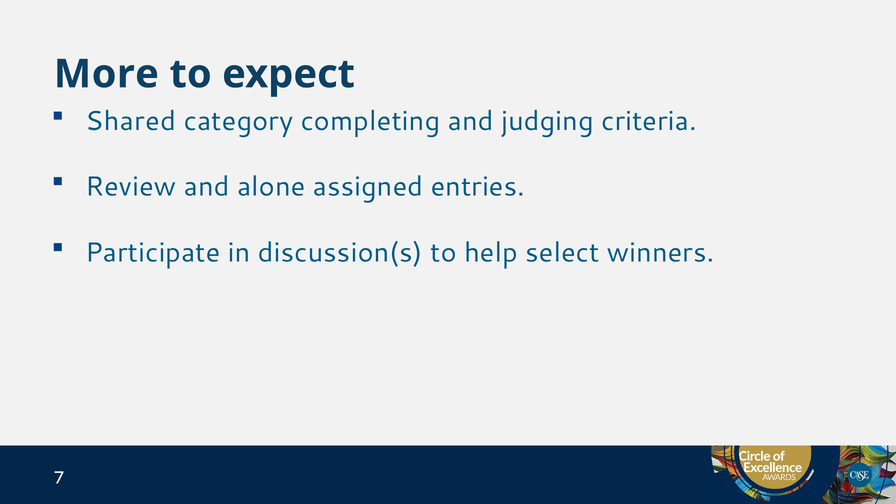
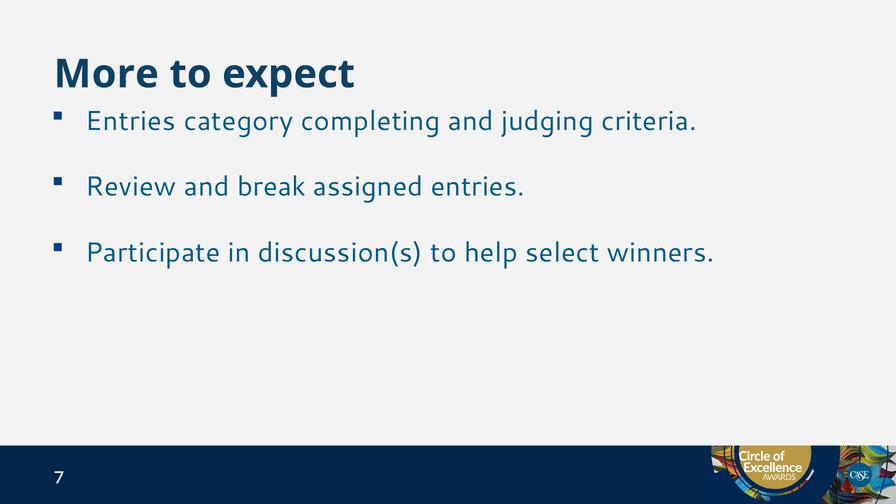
Shared: Shared -> Entries (131, 121)
alone: alone -> break (271, 187)
